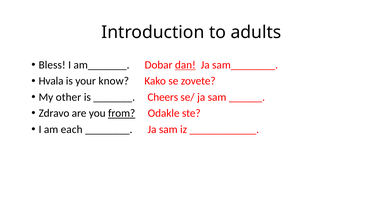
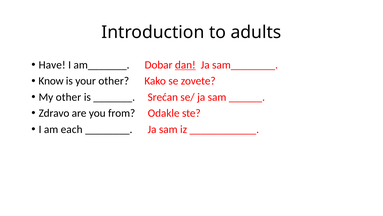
Bless: Bless -> Have (52, 65)
Hvala: Hvala -> Know (51, 81)
your know: know -> other (114, 81)
Cheers: Cheers -> Srećan (163, 97)
from underline: present -> none (122, 113)
